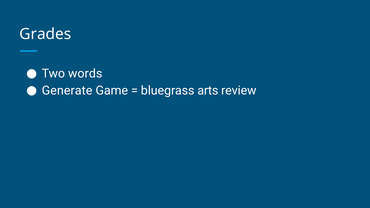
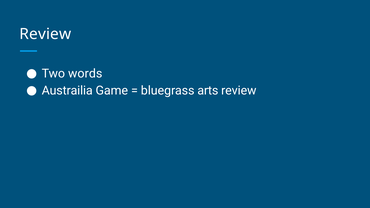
Grades: Grades -> Review (45, 34)
Generate: Generate -> Austrailia (67, 91)
